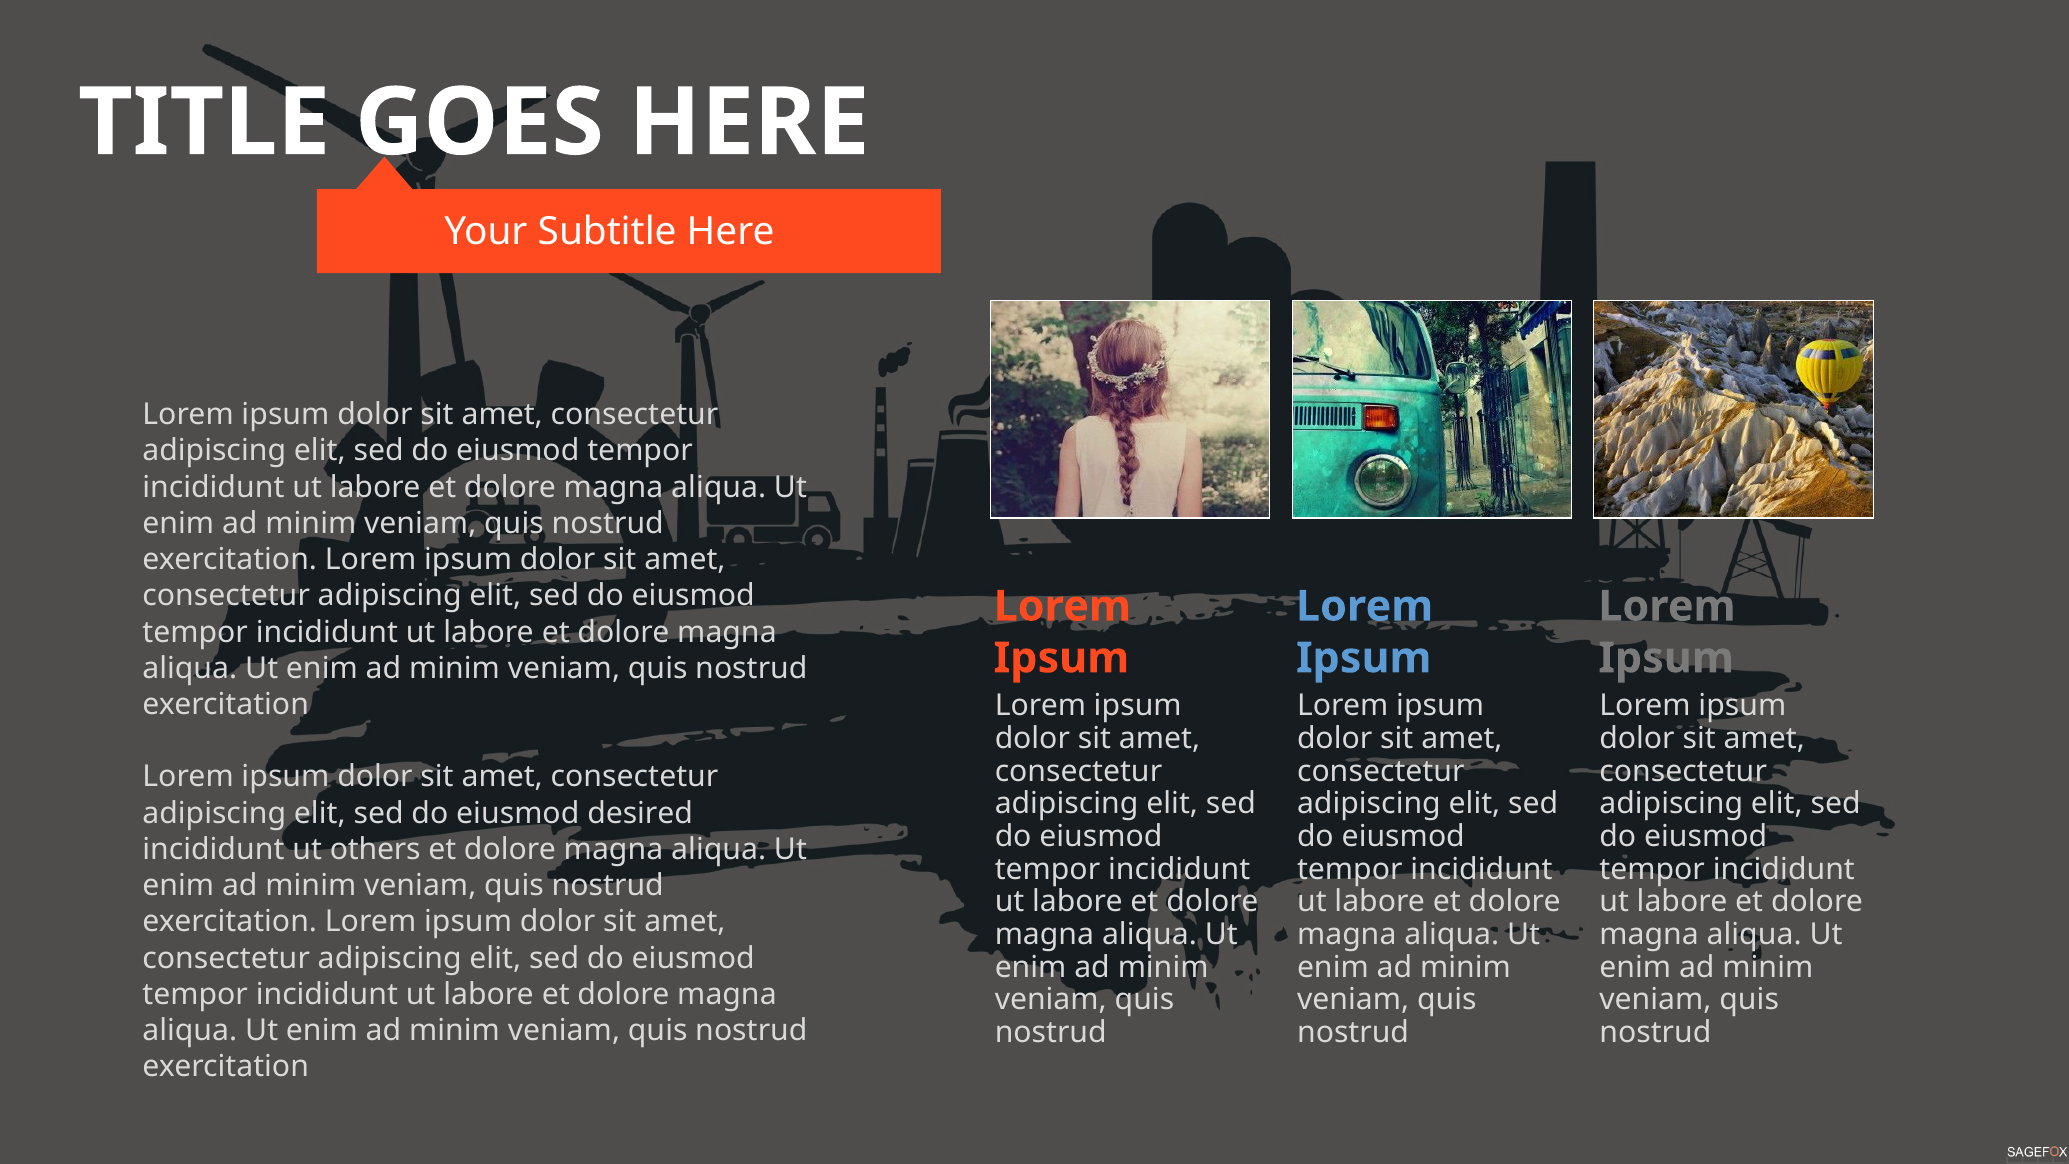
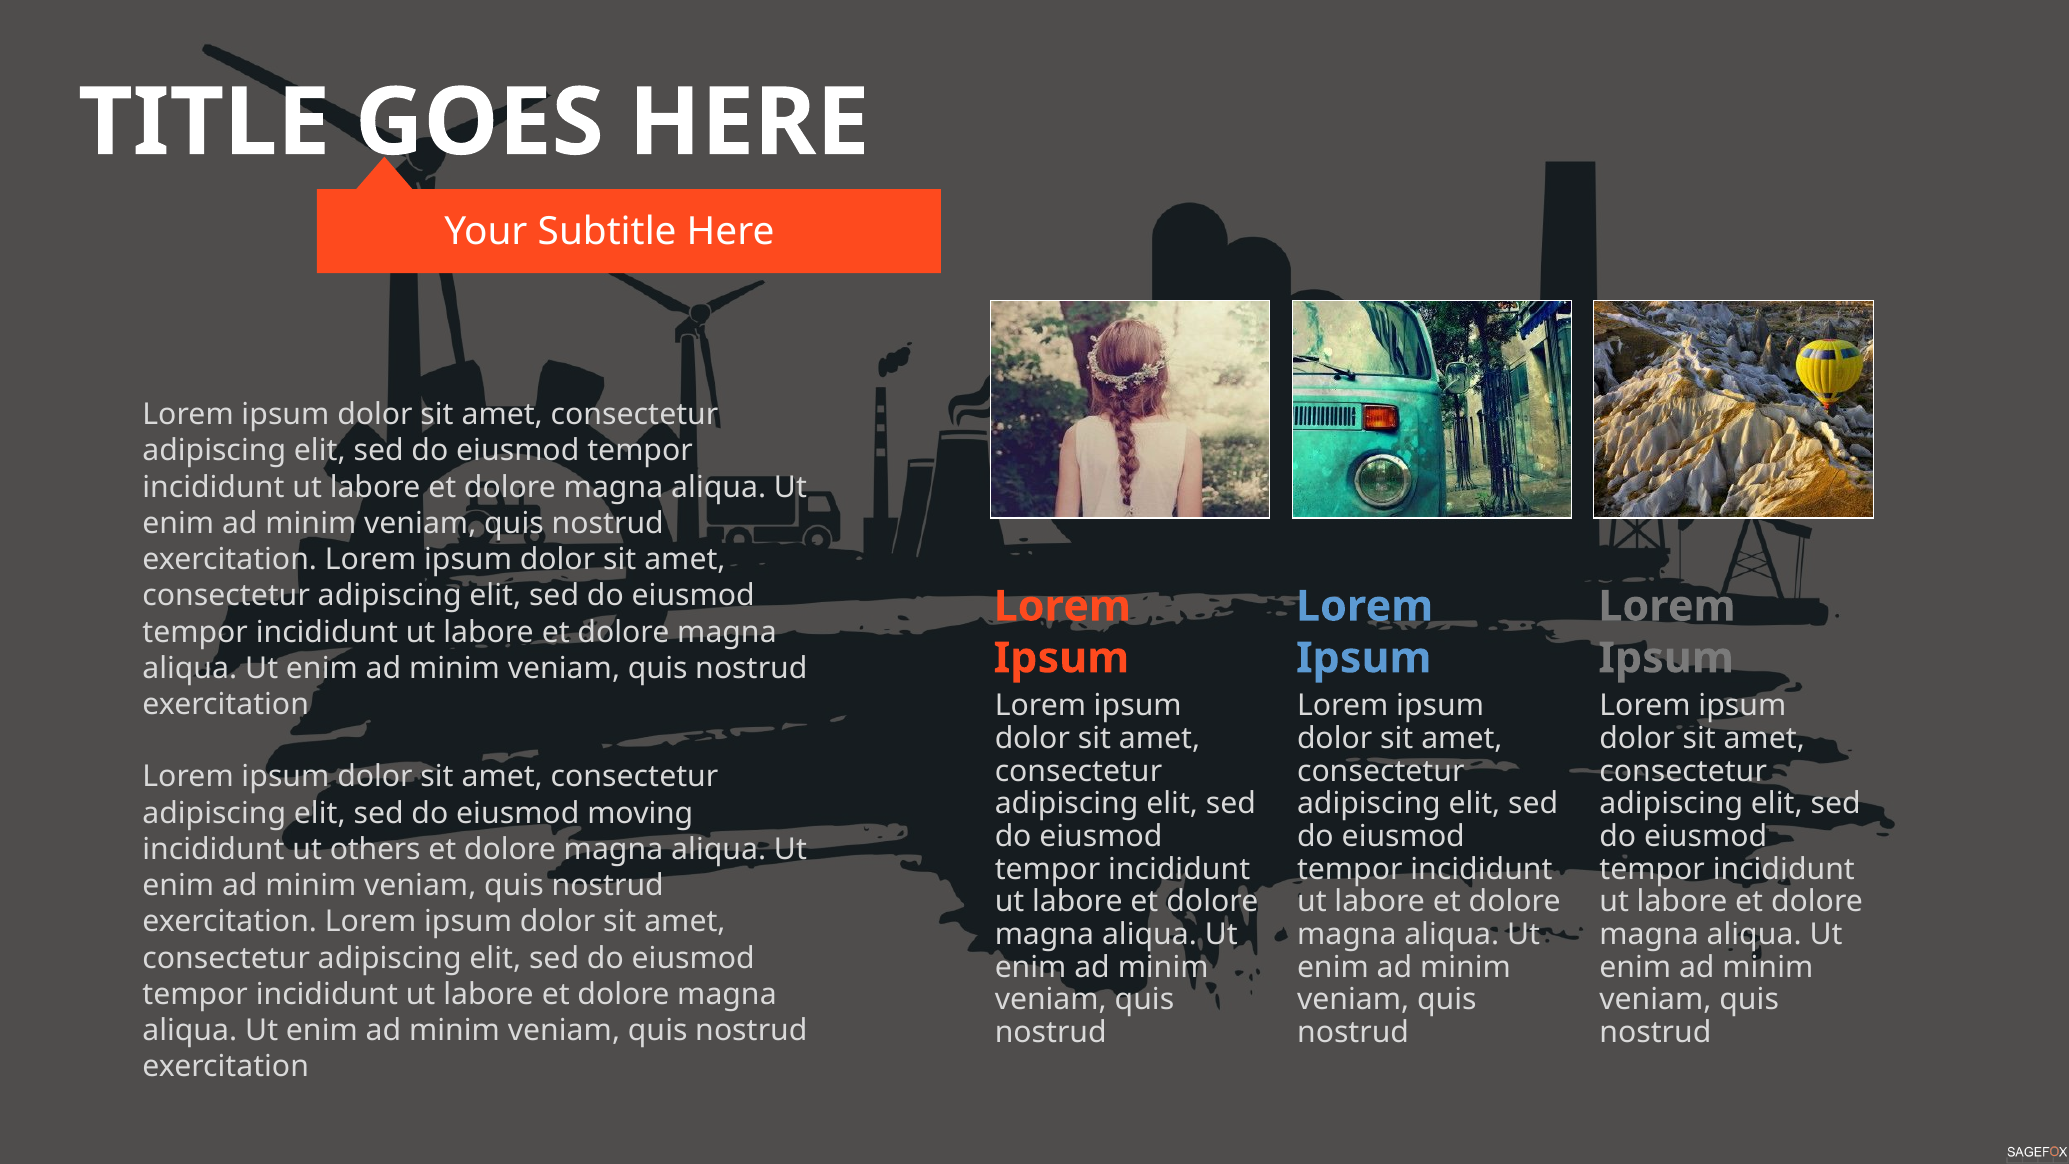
desired: desired -> moving (640, 813)
